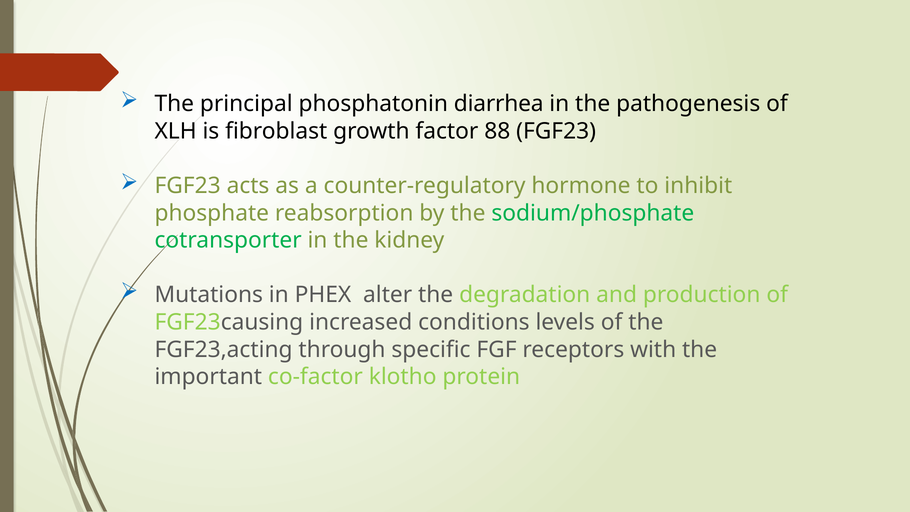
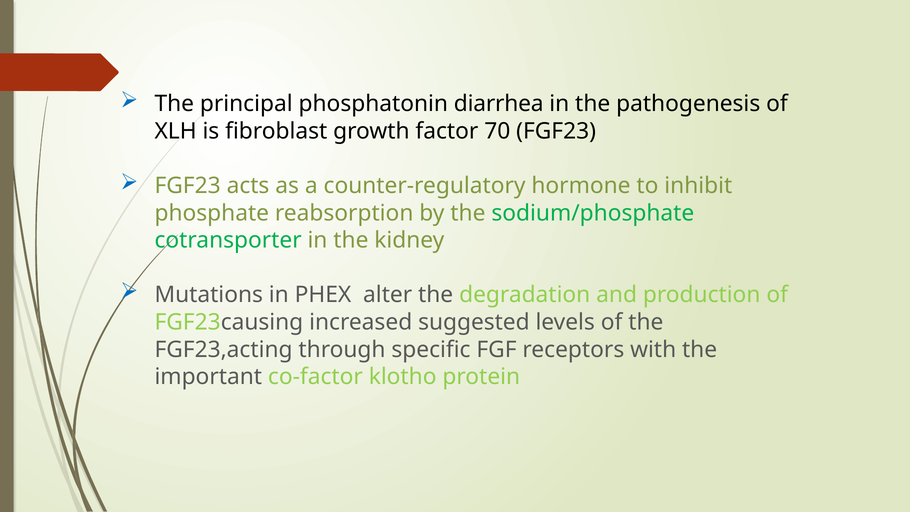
88: 88 -> 70 (497, 131)
conditions: conditions -> suggested (474, 322)
